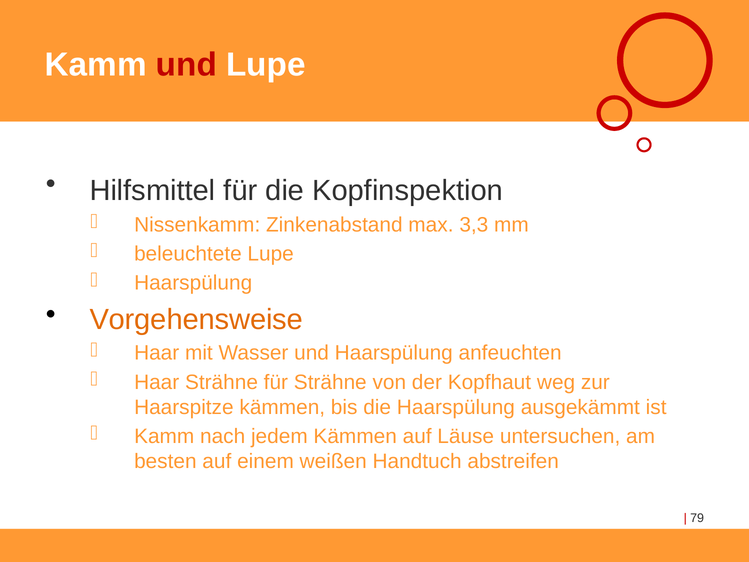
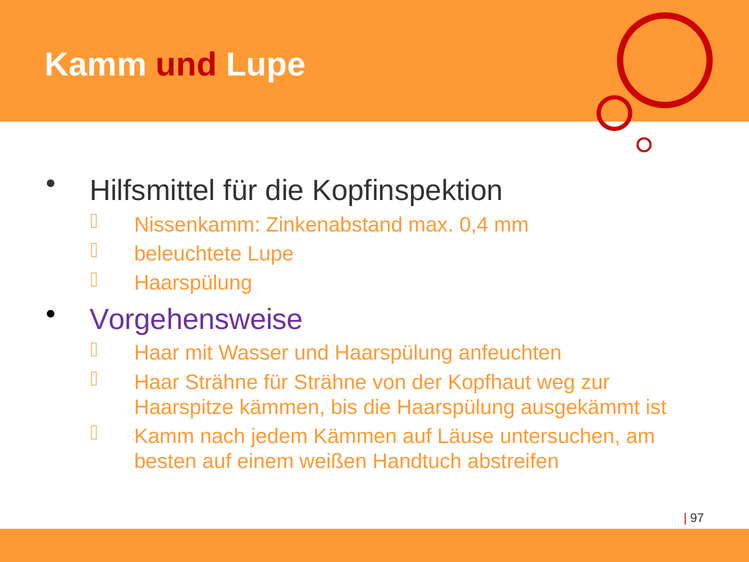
3,3: 3,3 -> 0,4 (474, 225)
Vorgehensweise colour: orange -> purple (196, 319)
79: 79 -> 97 (697, 518)
